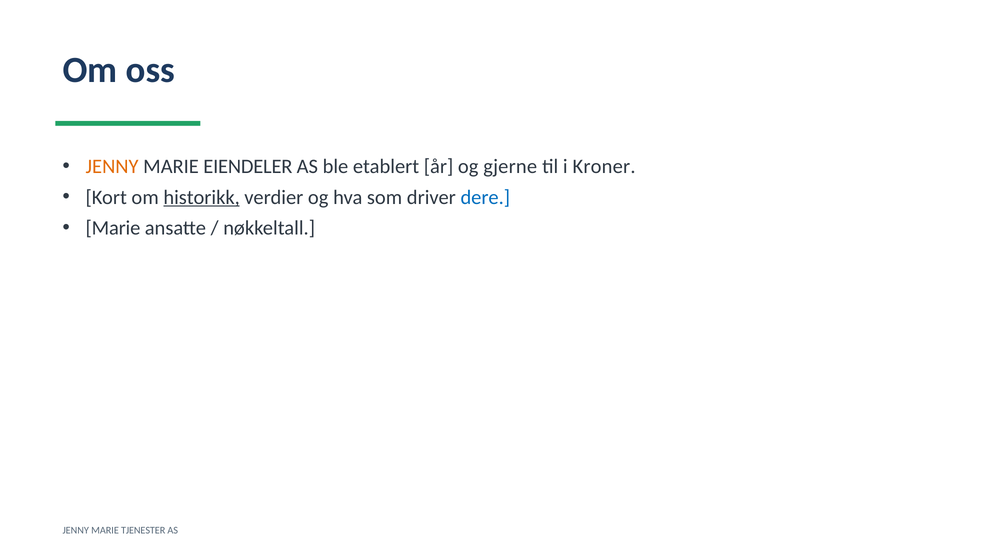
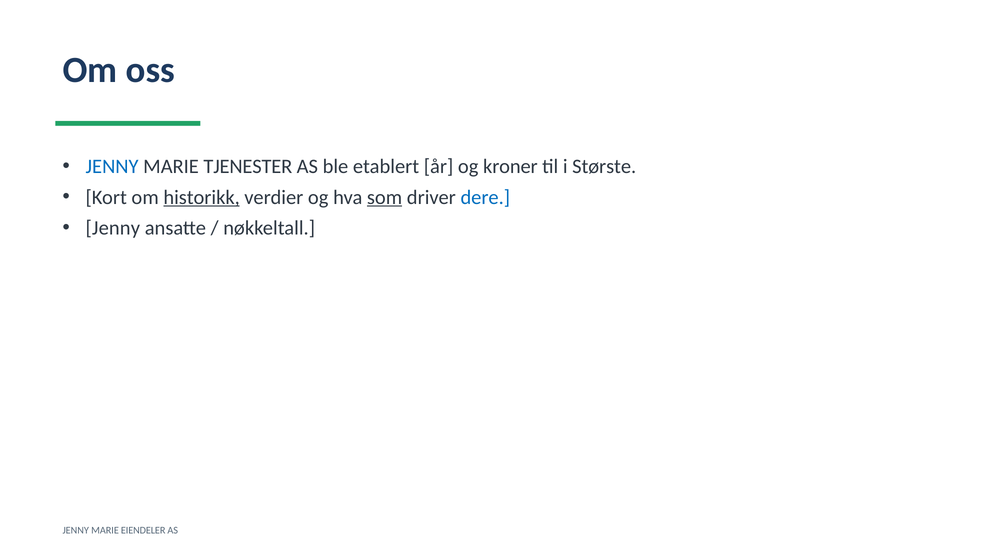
JENNY colour: orange -> blue (112, 166)
EIENDELER: EIENDELER -> TJENESTER (248, 166)
gjerne: gjerne -> kroner (510, 166)
Kroner: Kroner -> Største (604, 166)
som underline: none -> present (385, 197)
Marie: Marie -> Jenny (113, 228)
TJENESTER: TJENESTER -> EIENDELER (143, 531)
